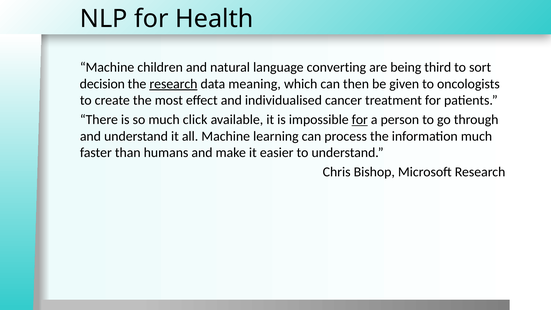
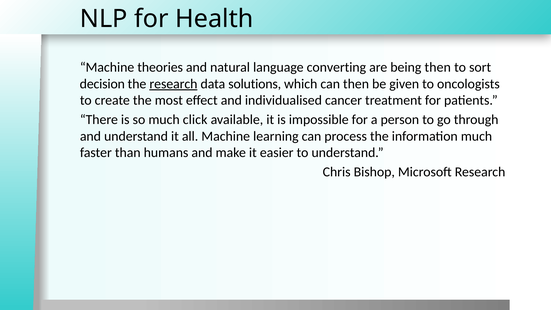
children: children -> theories (160, 67)
being third: third -> then (438, 67)
meaning: meaning -> solutions (255, 84)
for underline: present -> none (360, 120)
